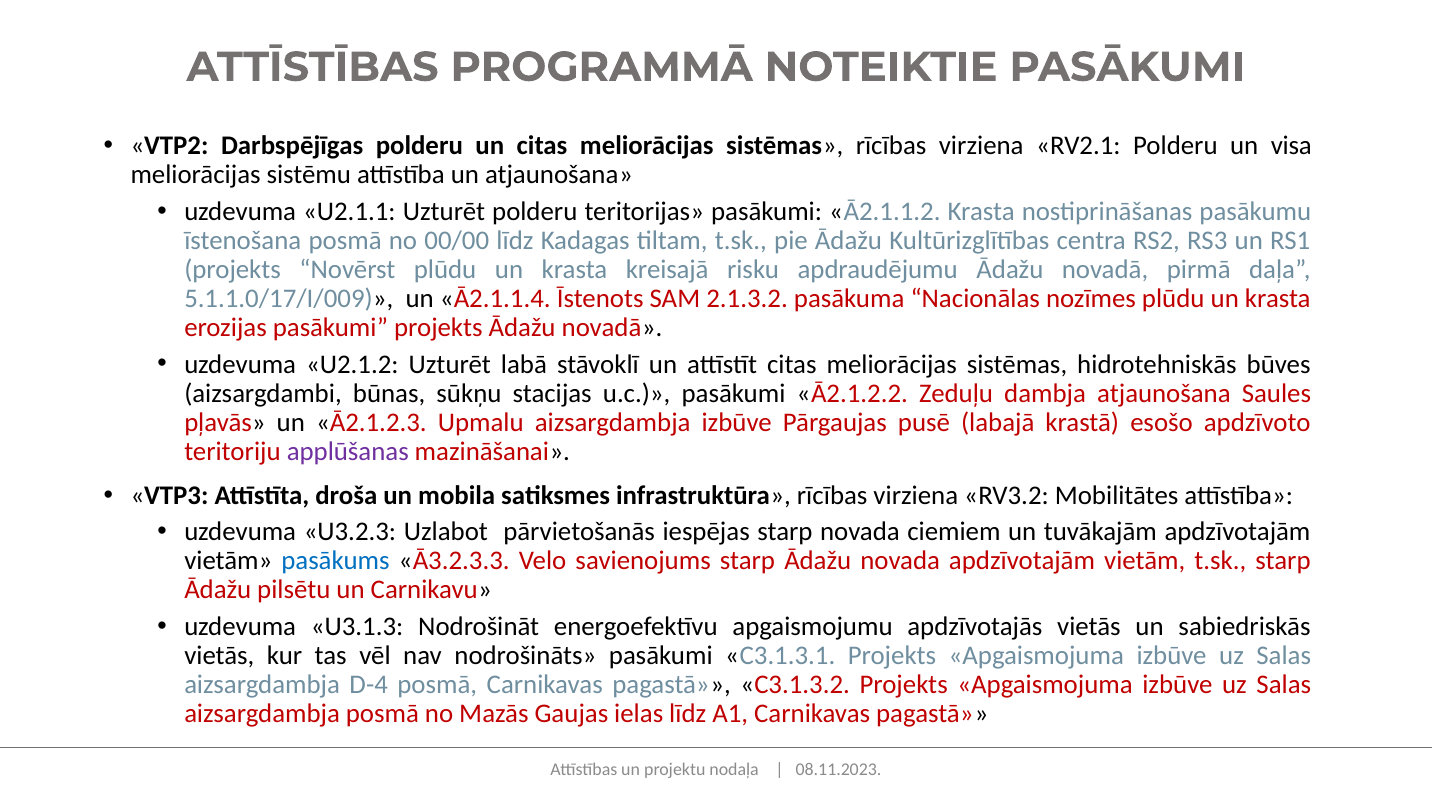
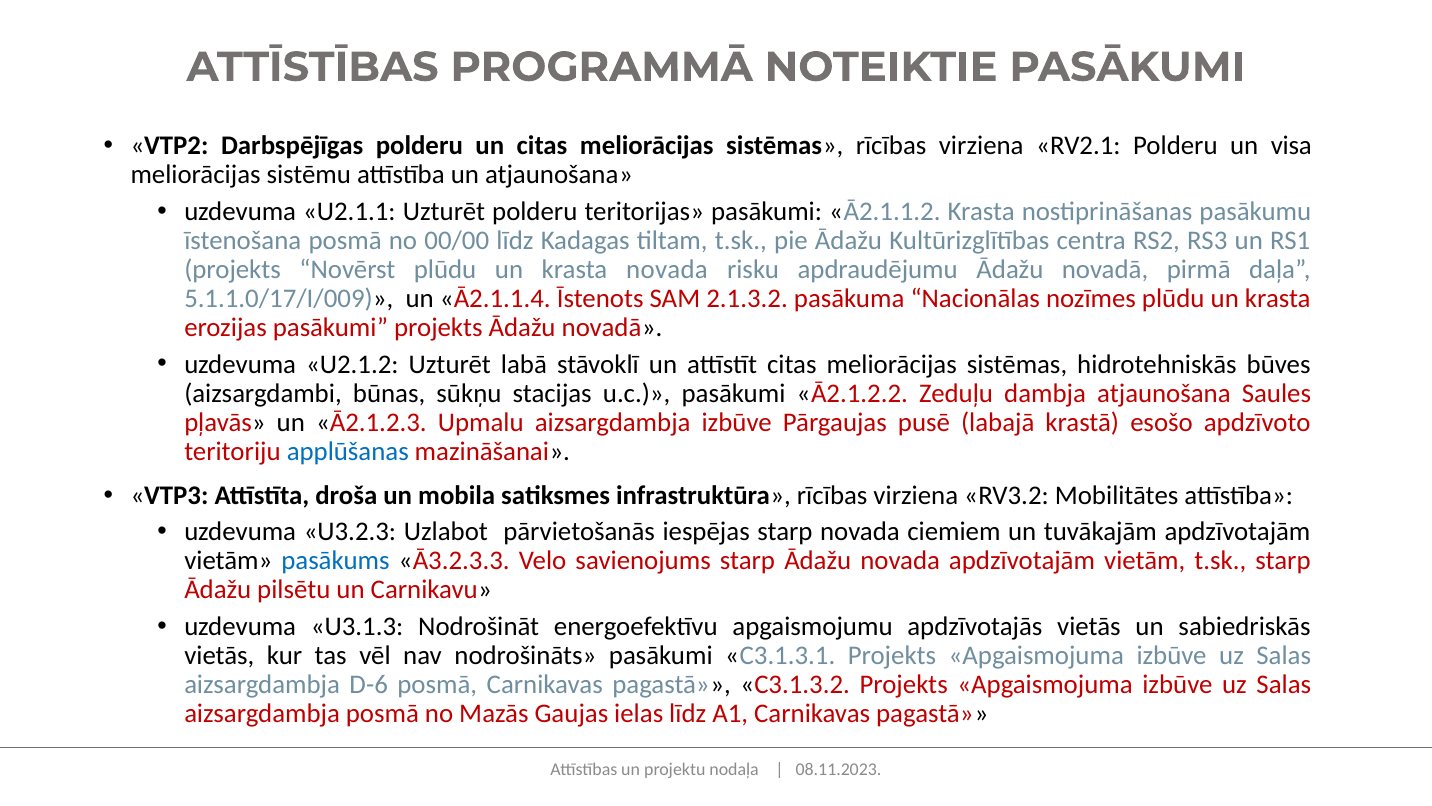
krasta kreisajā: kreisajā -> novada (667, 269)
applūšanas colour: purple -> blue (348, 451)
D-4: D-4 -> D-6 (369, 684)
